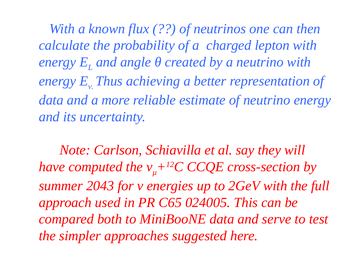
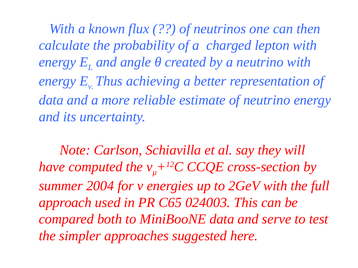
2043: 2043 -> 2004 (100, 186)
024005: 024005 -> 024003 (208, 203)
